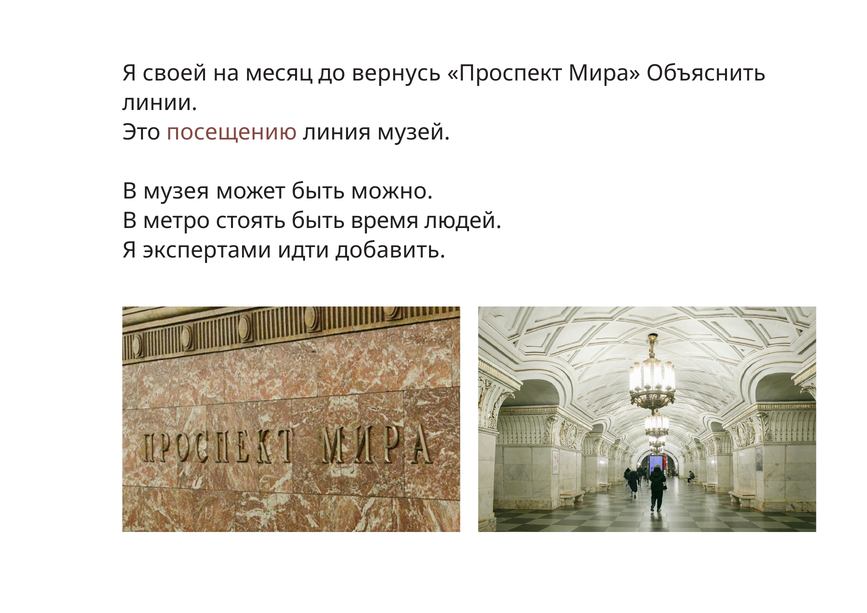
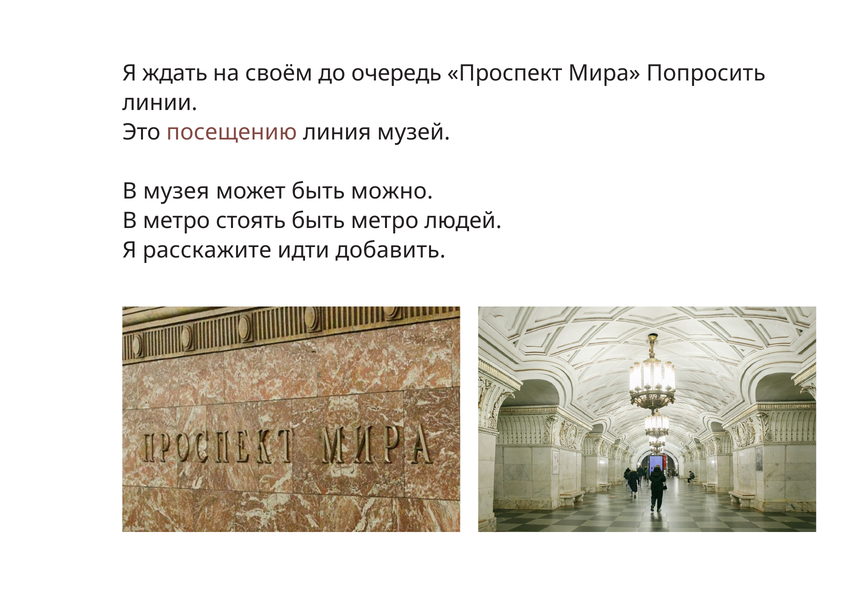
своей: своей -> ждать (175, 73)
месяц: месяц -> своём (279, 73)
вернусь: вернусь -> очередь (396, 73)
Объяснить: Объяснить -> Попросить (706, 73)
быть время: время -> метро (385, 221)
экспертами: экспертами -> расскажите (207, 250)
